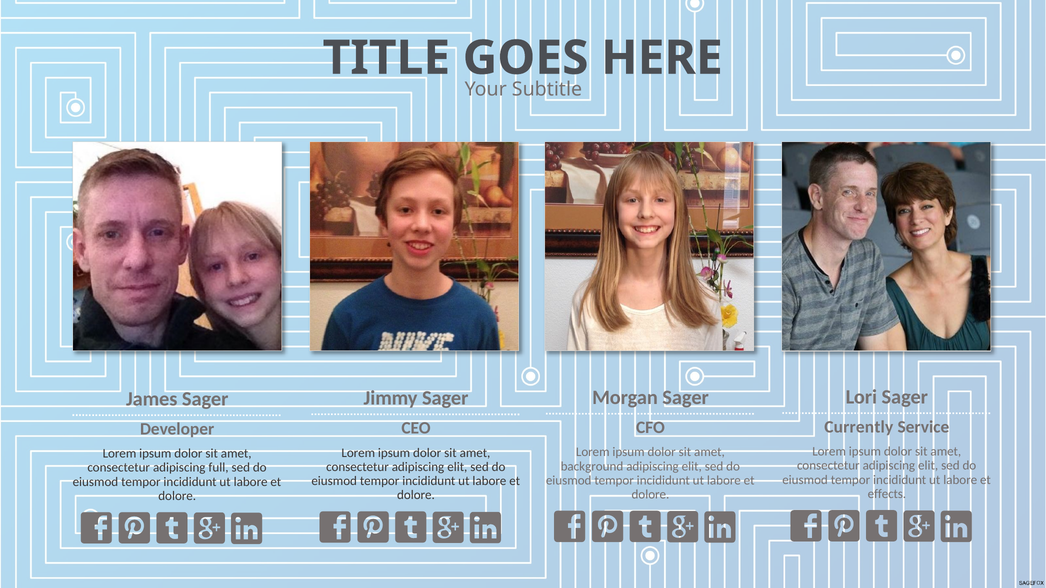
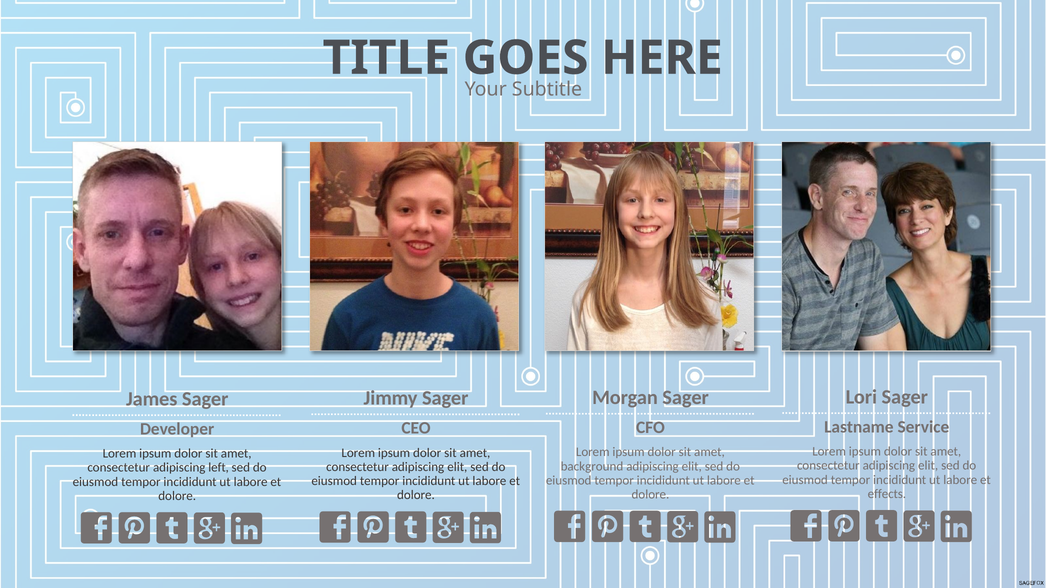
Currently: Currently -> Lastname (859, 427)
full: full -> left (219, 468)
